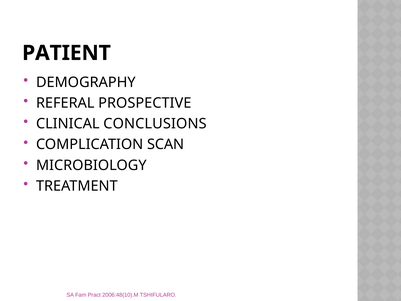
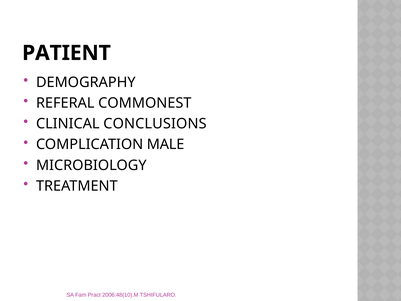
PROSPECTIVE: PROSPECTIVE -> COMMONEST (145, 103)
SCAN: SCAN -> MALE (166, 144)
